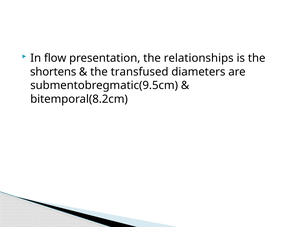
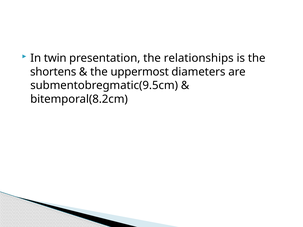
flow: flow -> twin (55, 58)
transfused: transfused -> uppermost (140, 72)
